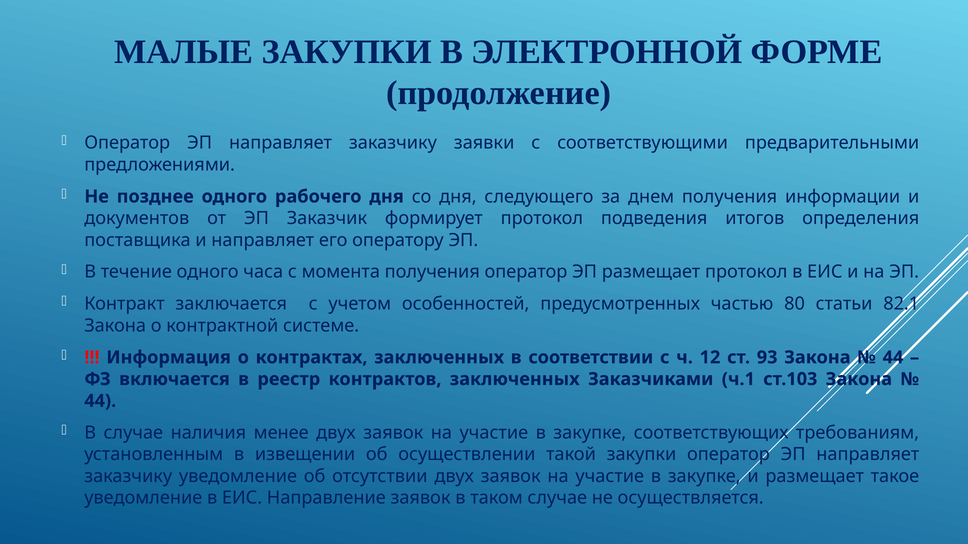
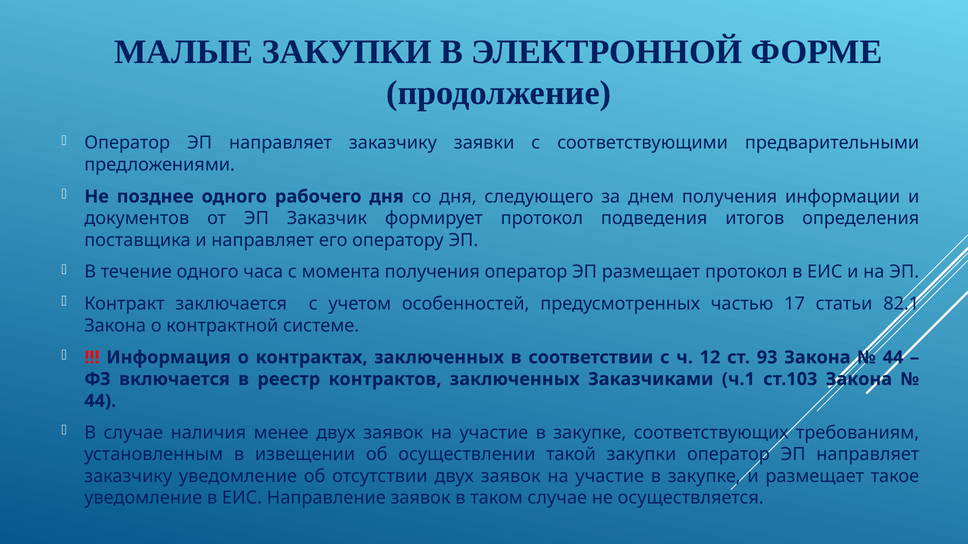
80: 80 -> 17 (795, 304)
